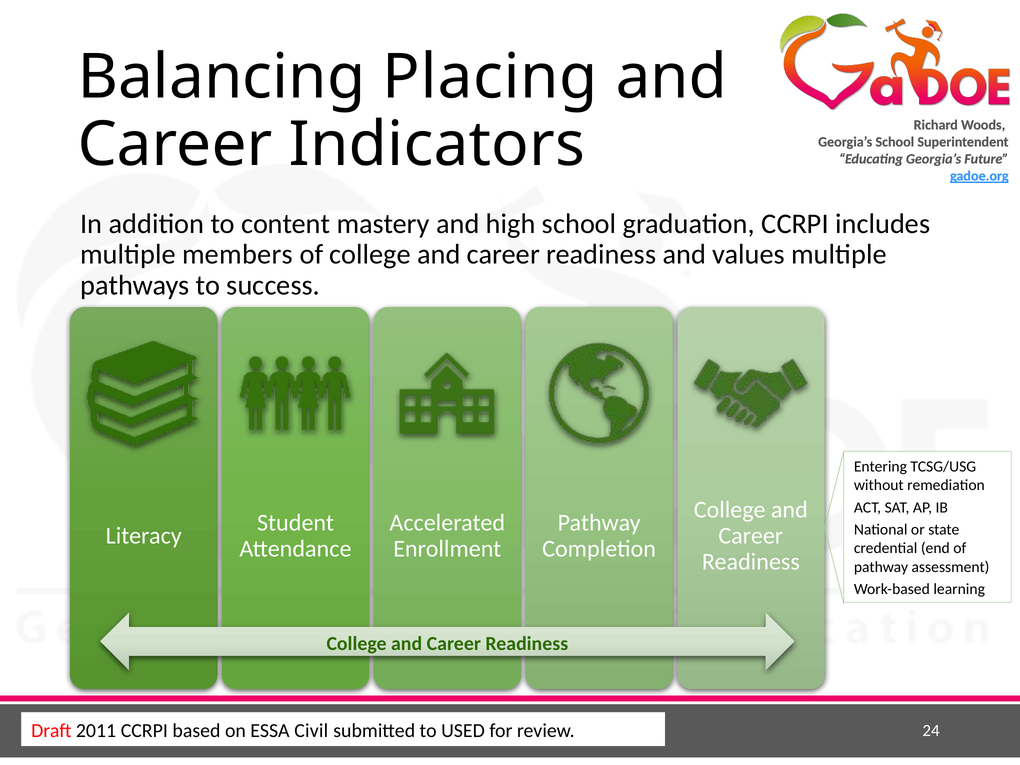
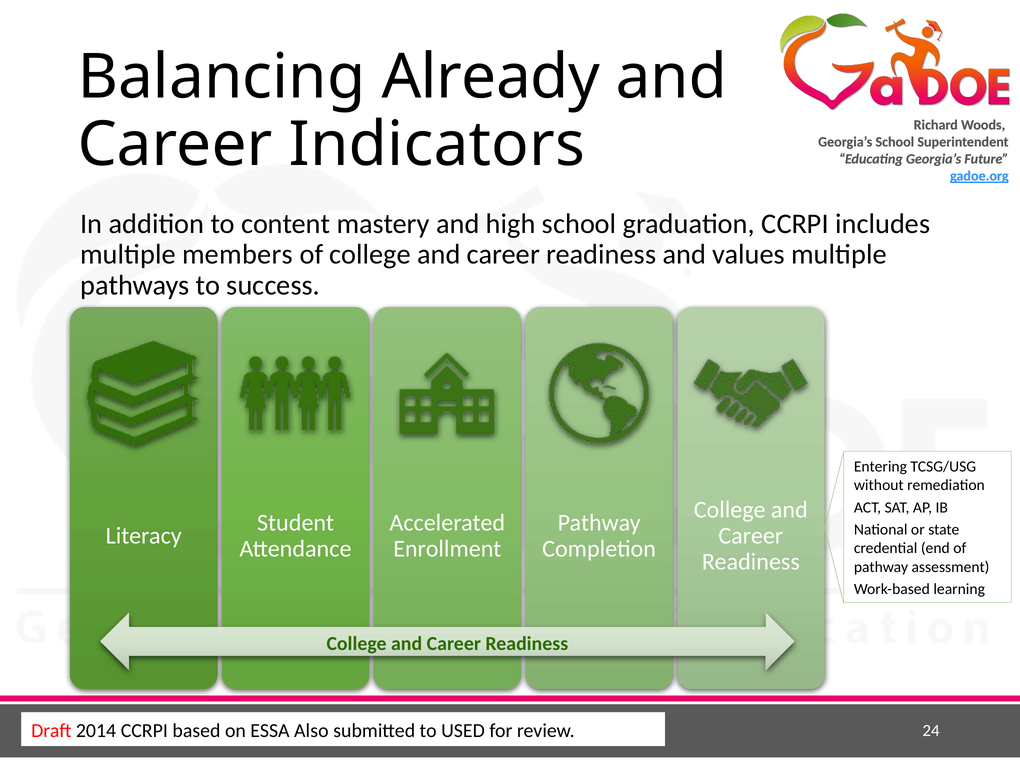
Placing: Placing -> Already (491, 77)
2011: 2011 -> 2014 (96, 731)
Civil: Civil -> Also (311, 731)
